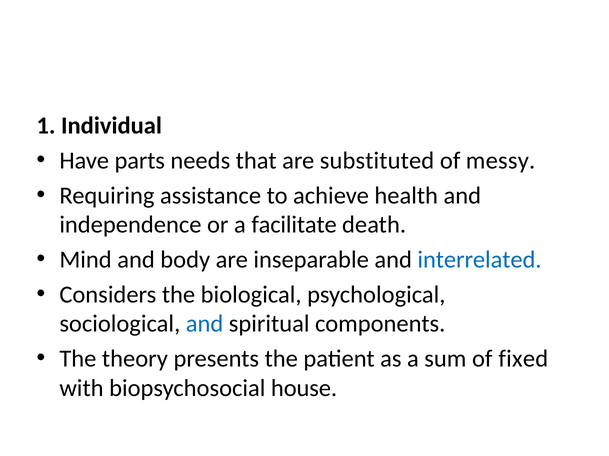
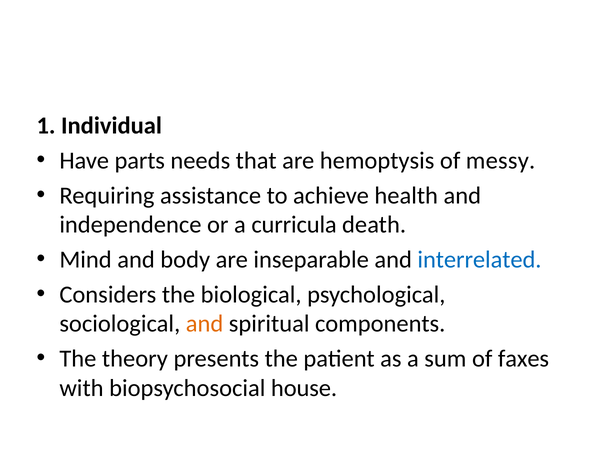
substituted: substituted -> hemoptysis (377, 161)
facilitate: facilitate -> curricula (294, 225)
and colour: blue -> orange (205, 324)
fixed: fixed -> faxes (524, 359)
